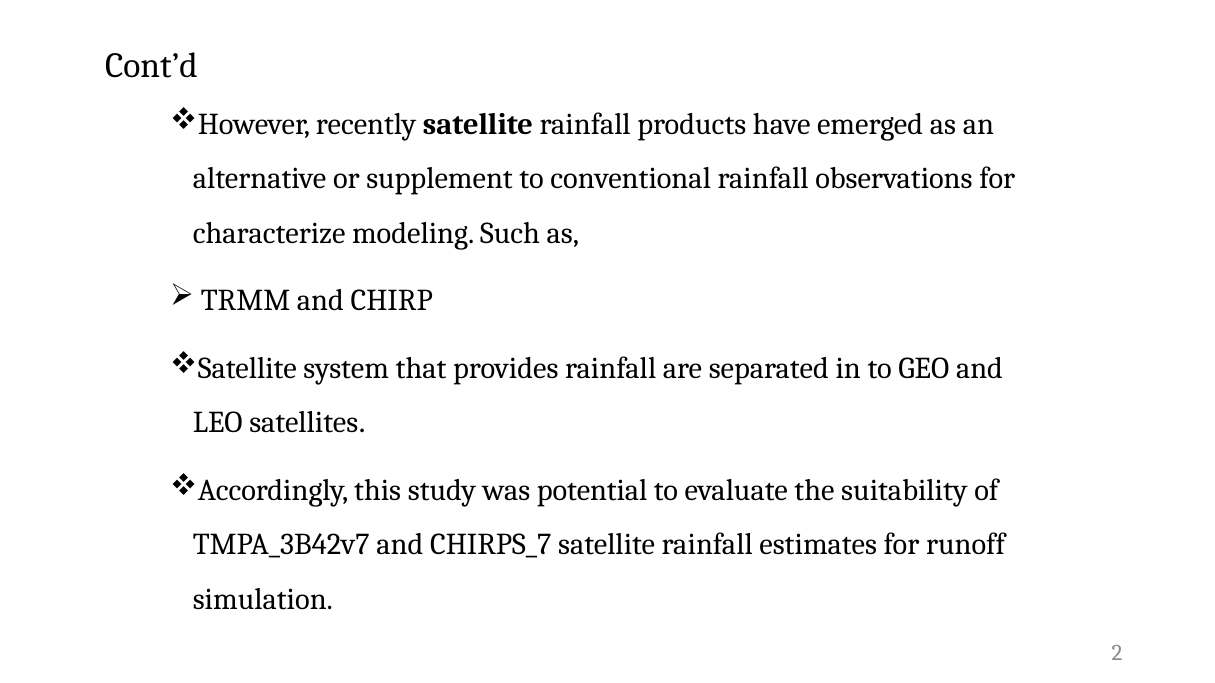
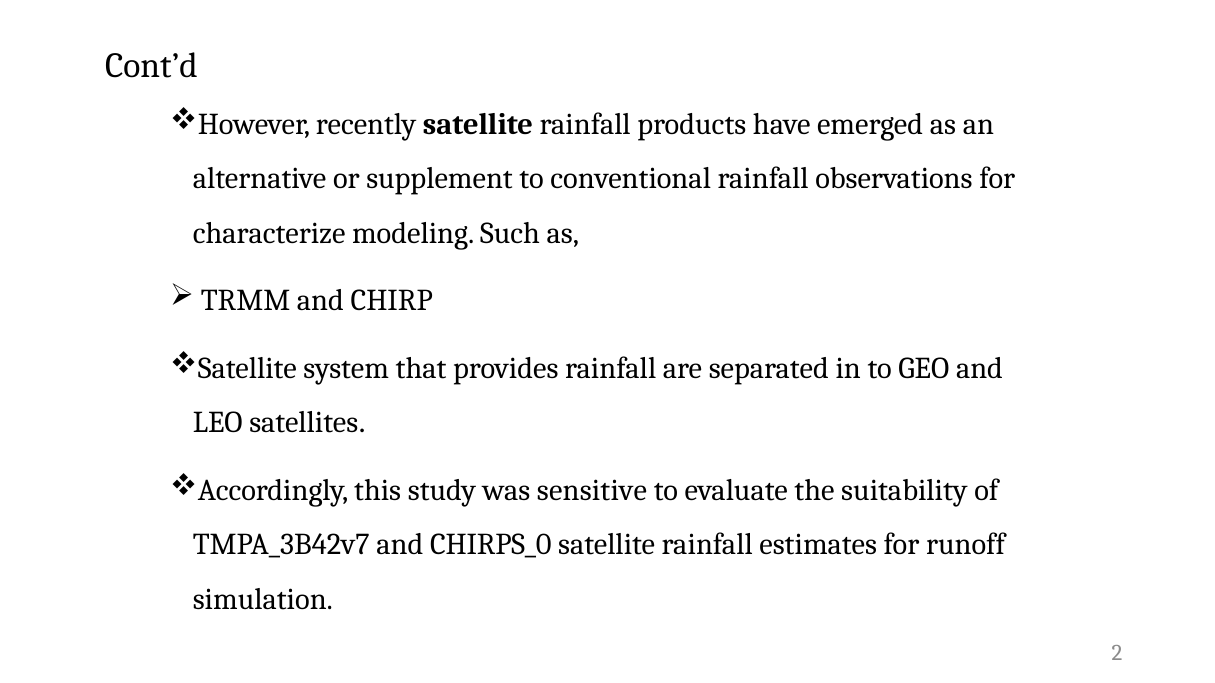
potential: potential -> sensitive (592, 490)
CHIRPS_7: CHIRPS_7 -> CHIRPS_0 (491, 545)
